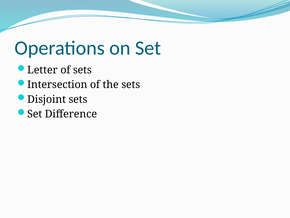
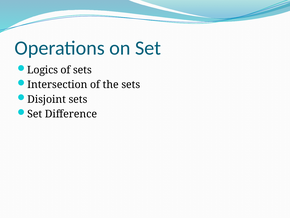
Letter: Letter -> Logics (43, 70)
